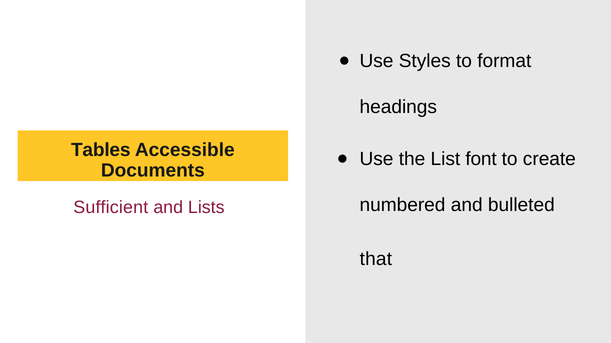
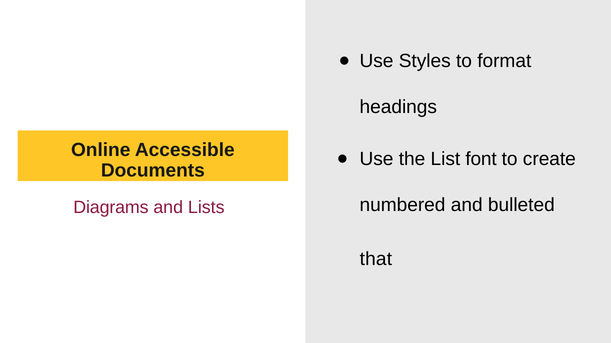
Tables: Tables -> Online (101, 150)
Sufficient: Sufficient -> Diagrams (111, 208)
